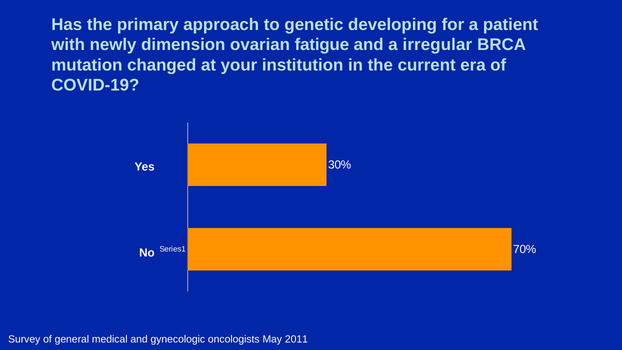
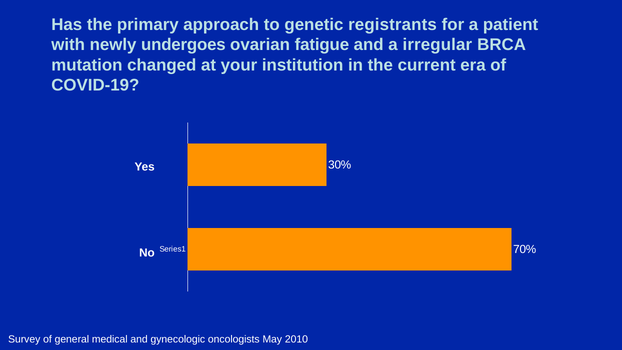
developing: developing -> registrants (392, 25)
dimension: dimension -> undergoes (183, 45)
2011: 2011 -> 2010 (296, 339)
